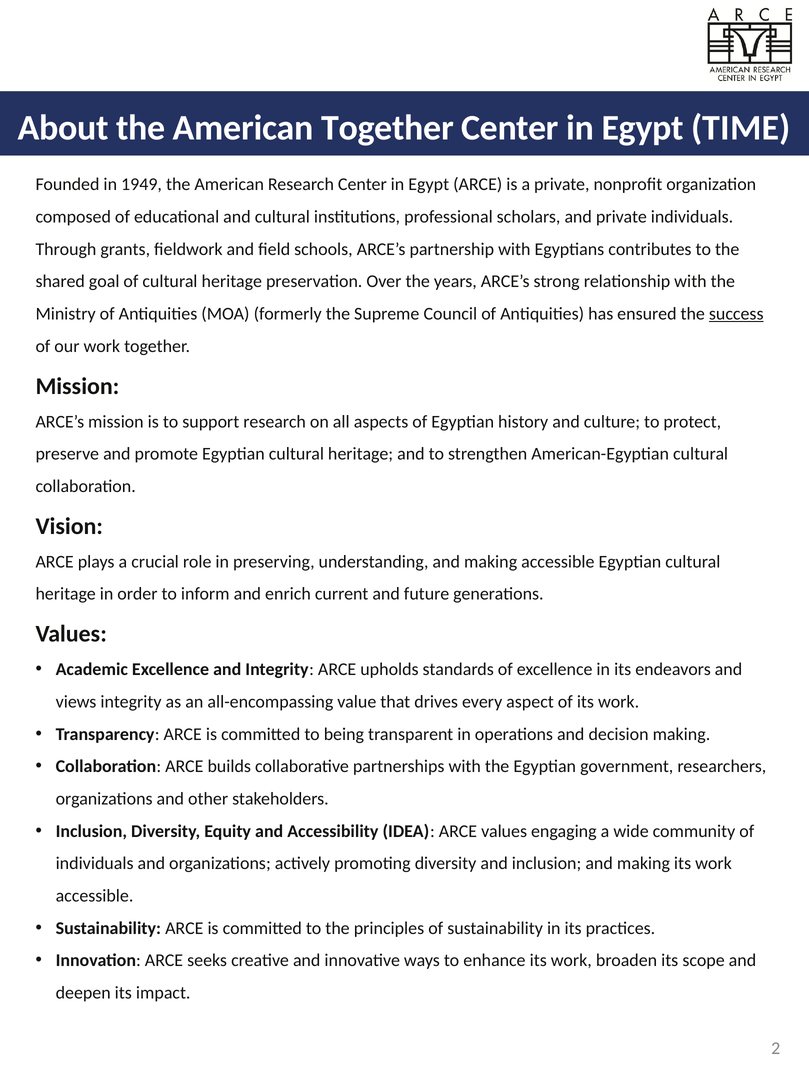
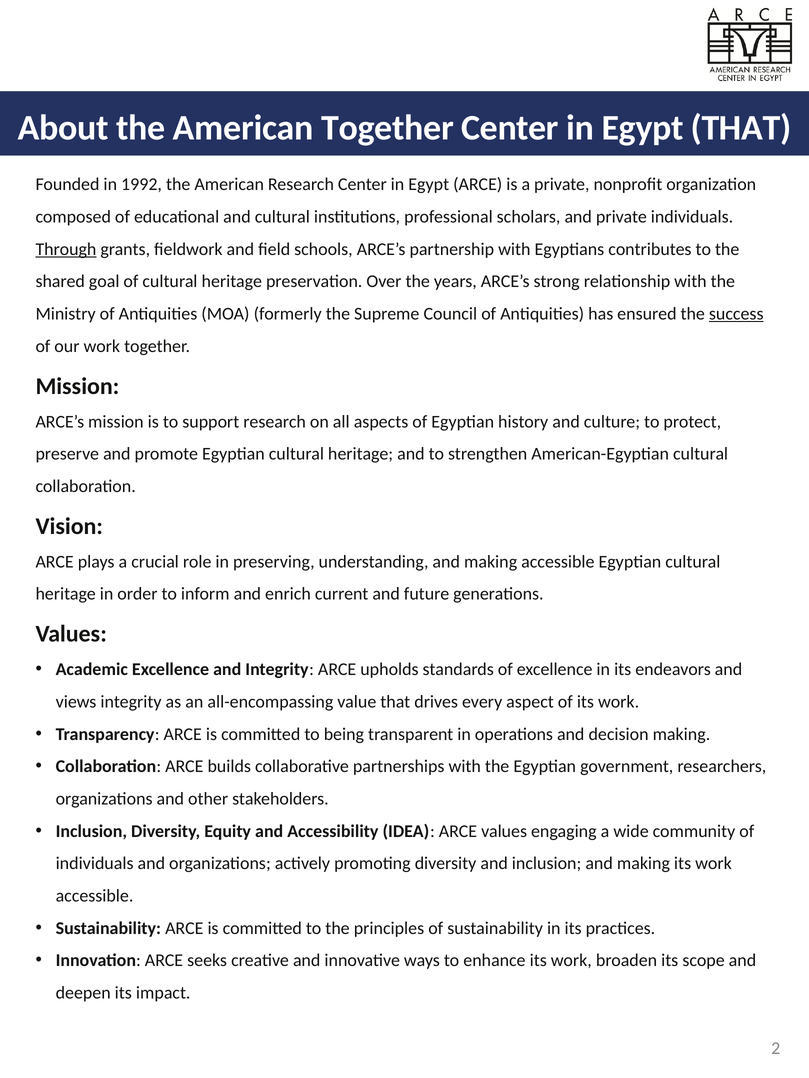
Egypt TIME: TIME -> THAT (741, 128)
1949: 1949 -> 1992 (142, 185)
Through underline: none -> present (66, 249)
